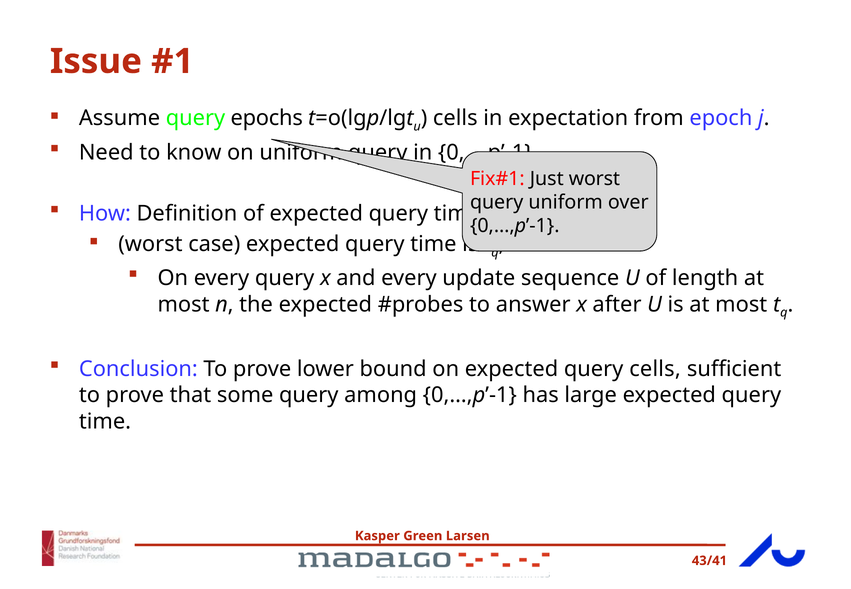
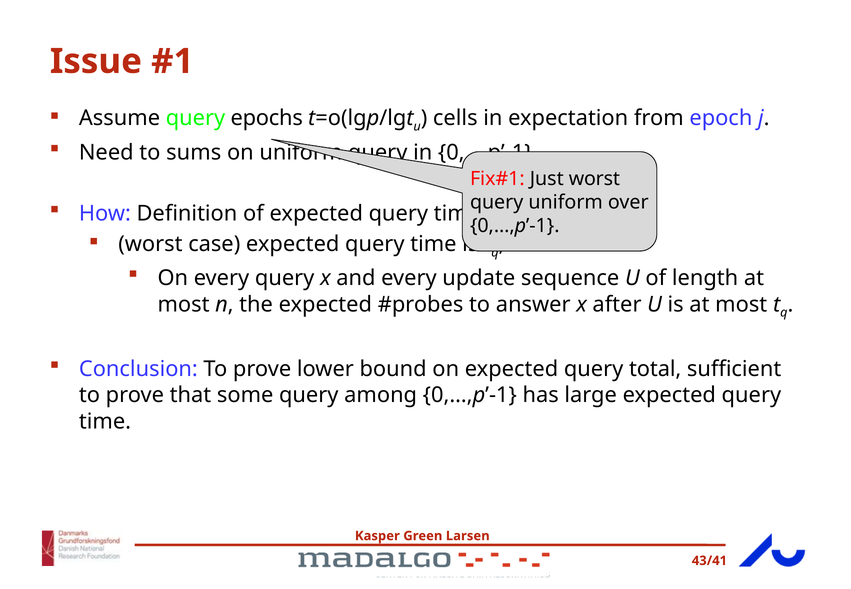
know: know -> sums (194, 152)
query cells: cells -> total (655, 369)
